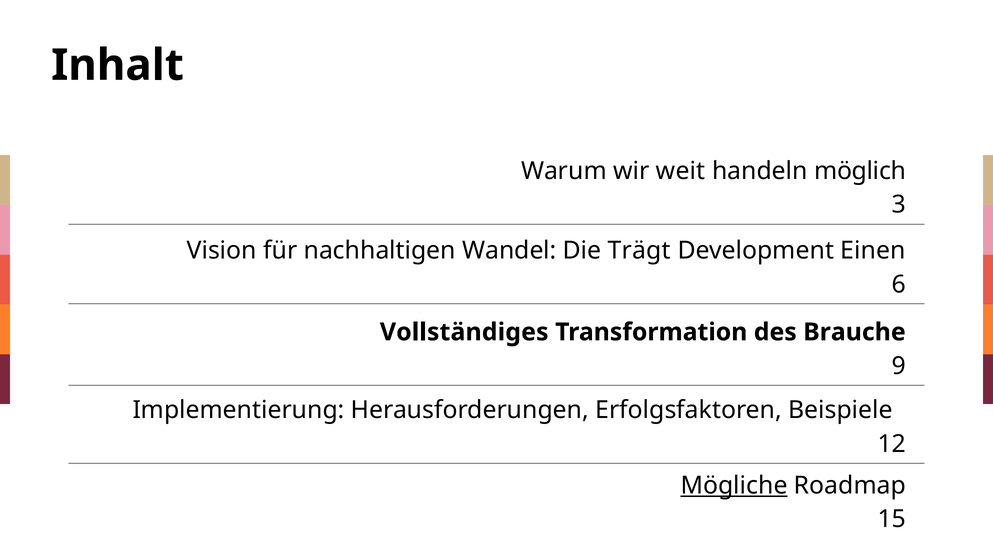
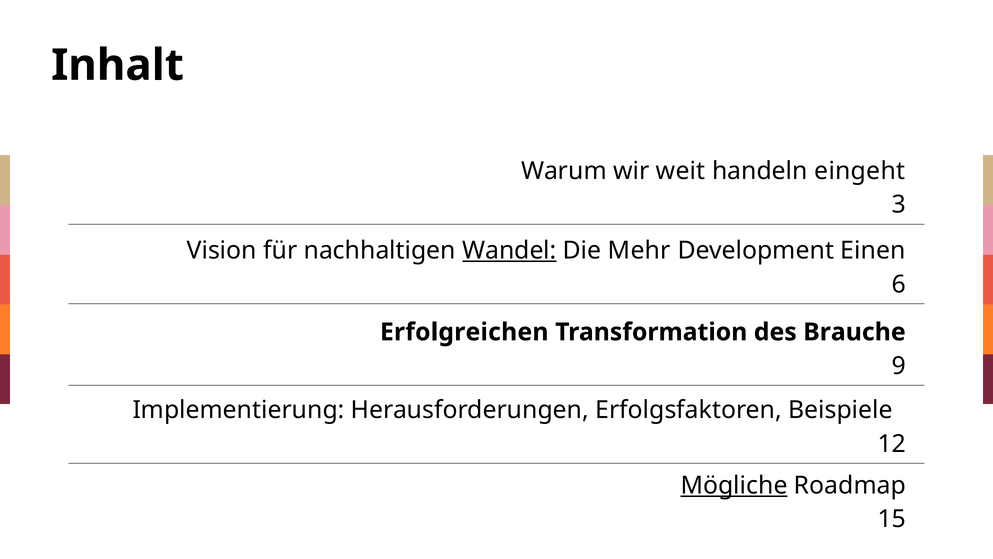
möglich: möglich -> eingeht (860, 171)
Wandel underline: none -> present (509, 251)
Trägt: Trägt -> Mehr (639, 251)
Vollständiges: Vollständiges -> Erfolgreichen (464, 332)
